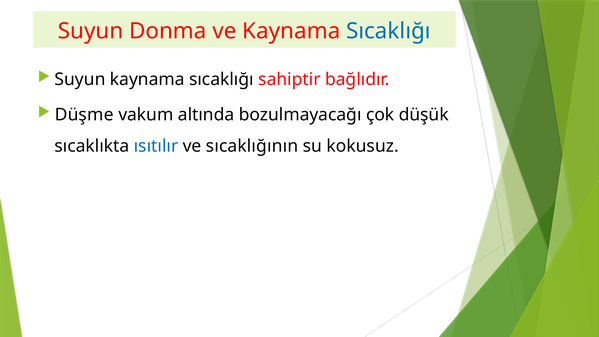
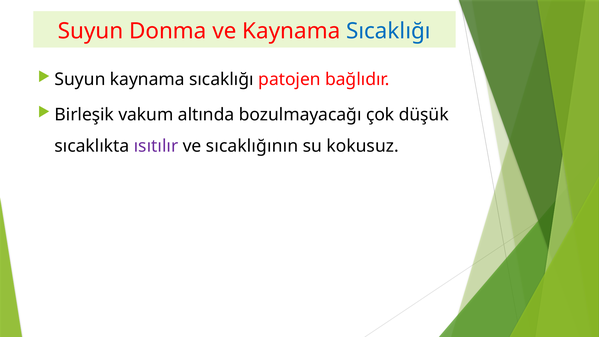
sahiptir: sahiptir -> patojen (289, 79)
Düşme: Düşme -> Birleşik (84, 115)
ısıtılır colour: blue -> purple (156, 146)
